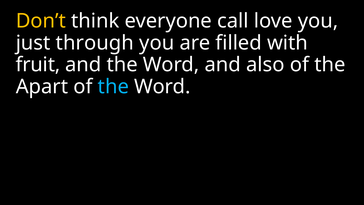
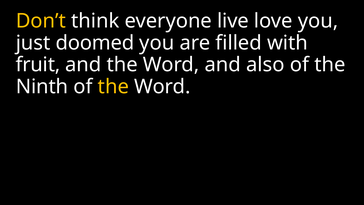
call: call -> live (233, 21)
through: through -> doomed (95, 43)
Apart: Apart -> Ninth (42, 86)
the colour: light blue -> yellow (113, 86)
